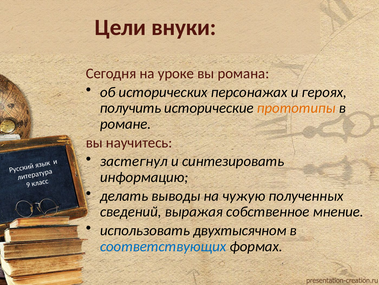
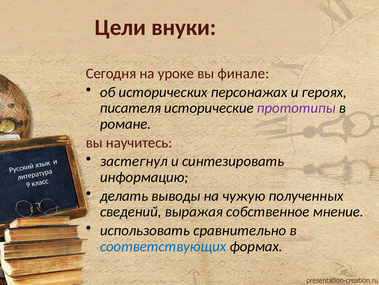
романа: романа -> финале (243, 73)
получить: получить -> писателя (131, 108)
прототипы colour: orange -> purple (296, 108)
двухтысячном: двухтысячном -> сравнительно (240, 230)
